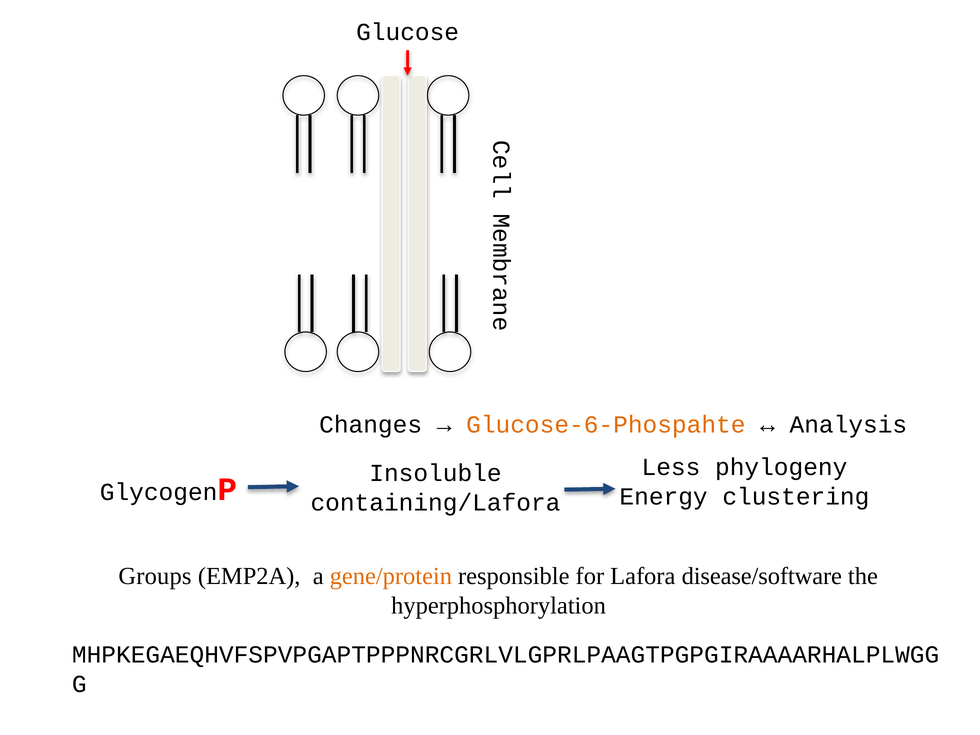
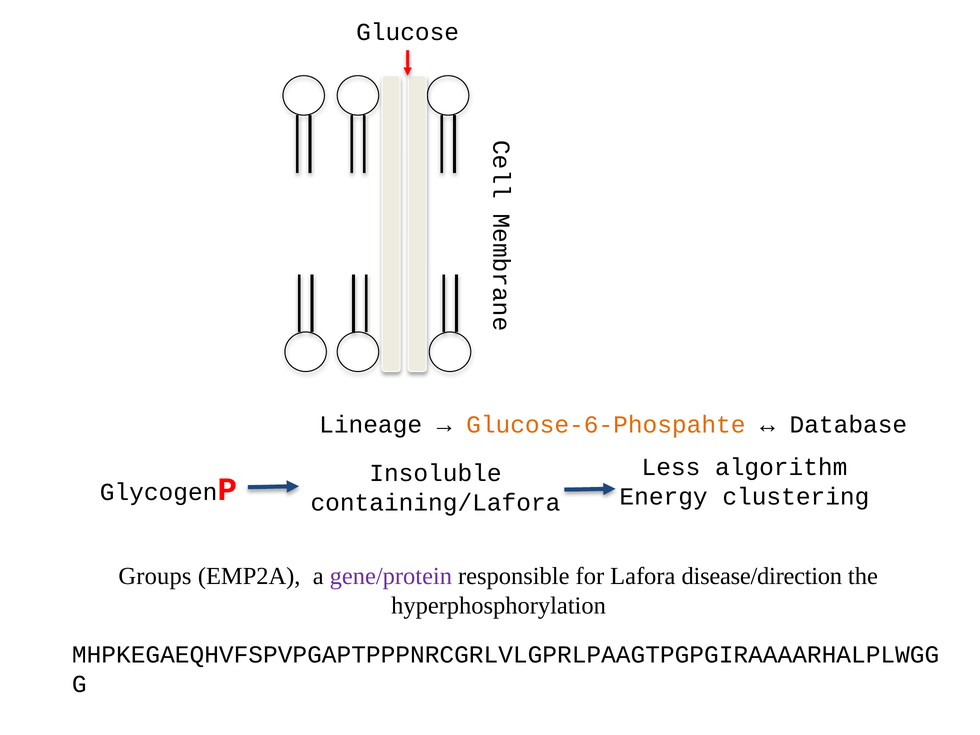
Changes: Changes -> Lineage (371, 425)
Analysis: Analysis -> Database (848, 425)
phylogeny: phylogeny -> algorithm (781, 467)
gene/protein colour: orange -> purple (391, 576)
disease/software: disease/software -> disease/direction (762, 576)
